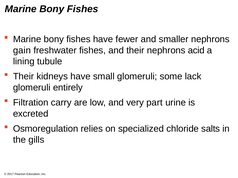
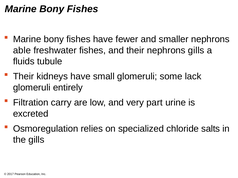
gain: gain -> able (22, 50)
nephrons acid: acid -> gills (196, 50)
lining: lining -> fluids (24, 62)
